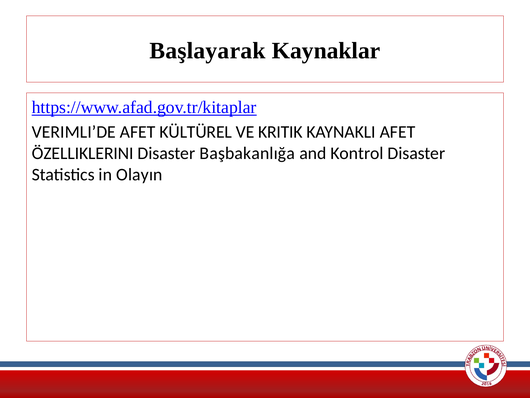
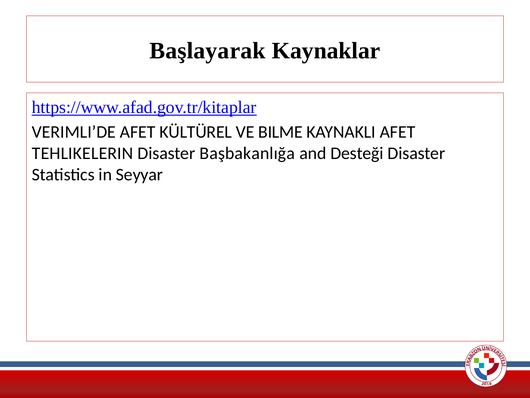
KRITIK: KRITIK -> BILME (280, 132)
ÖZELLIKLERINI: ÖZELLIKLERINI -> TEHLIKELERIN (83, 153)
Kontrol: Kontrol -> Desteği (357, 153)
Olayın: Olayın -> Seyyar (139, 174)
